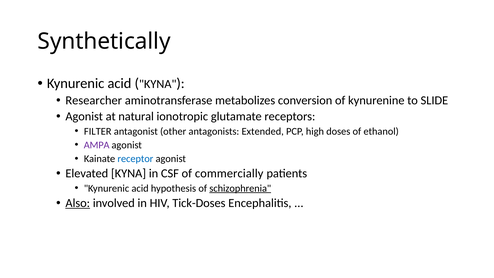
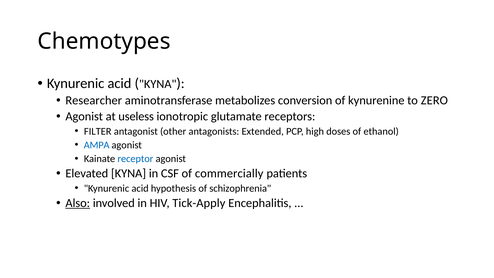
Synthetically: Synthetically -> Chemotypes (104, 41)
SLIDE: SLIDE -> ZERO (434, 101)
natural: natural -> useless (136, 116)
AMPA colour: purple -> blue (97, 145)
schizophrenia underline: present -> none (240, 188)
Tick-Doses: Tick-Doses -> Tick-Apply (199, 203)
